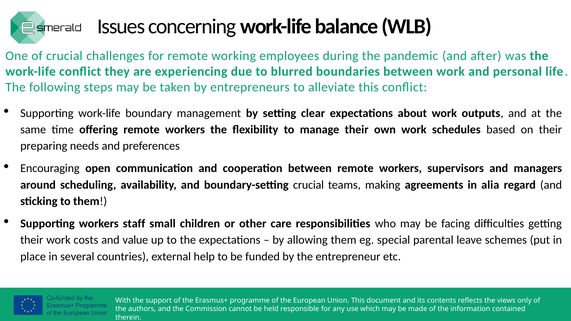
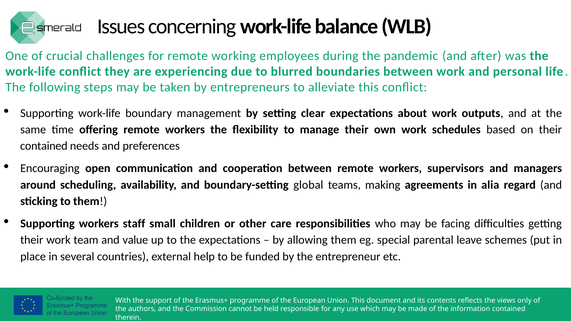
preparing: preparing -> contained (44, 146)
boundary-setting crucial: crucial -> global (308, 185)
costs: costs -> team (86, 240)
